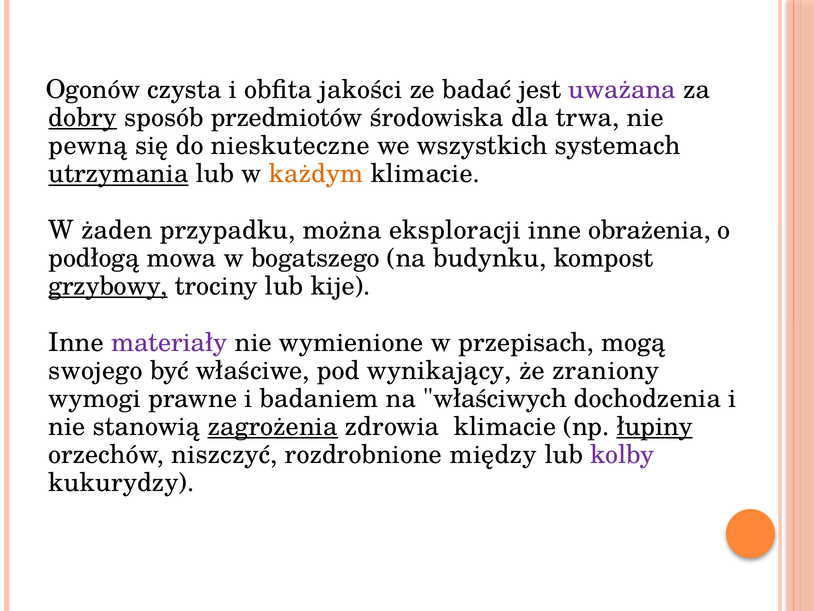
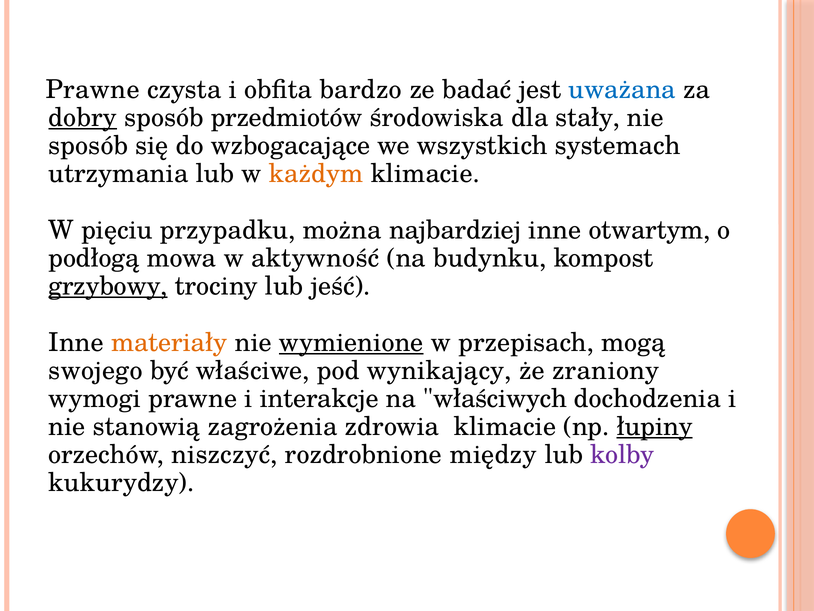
Ogonów: Ogonów -> Prawne (93, 89)
jakości: jakości -> bardzo (361, 89)
uważana colour: purple -> blue (622, 89)
trwa: trwa -> stały (588, 118)
pewną: pewną -> sposób (88, 146)
nieskuteczne: nieskuteczne -> wzbogacające (291, 146)
utrzymania underline: present -> none (118, 174)
żaden: żaden -> pięciu (117, 230)
eksploracji: eksploracji -> najbardziej (455, 230)
obrażenia: obrażenia -> otwartym (650, 230)
bogatszego: bogatszego -> aktywność (315, 258)
kije: kije -> jeść (341, 286)
materiały colour: purple -> orange (169, 342)
wymienione underline: none -> present (351, 342)
badaniem: badaniem -> interakcje (319, 398)
zagrożenia underline: present -> none (273, 426)
